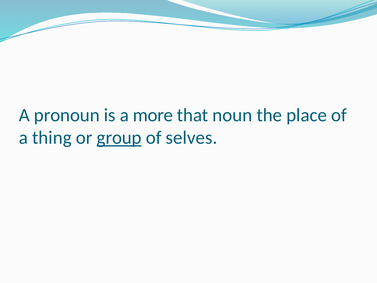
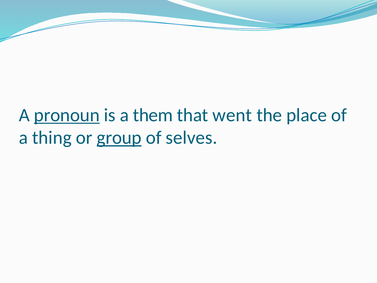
pronoun underline: none -> present (67, 115)
more: more -> them (153, 115)
noun: noun -> went (232, 115)
